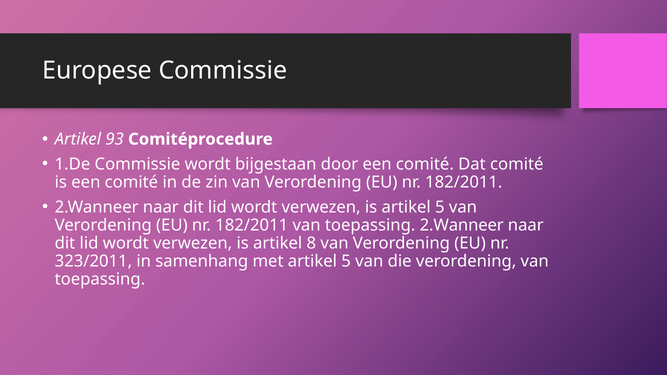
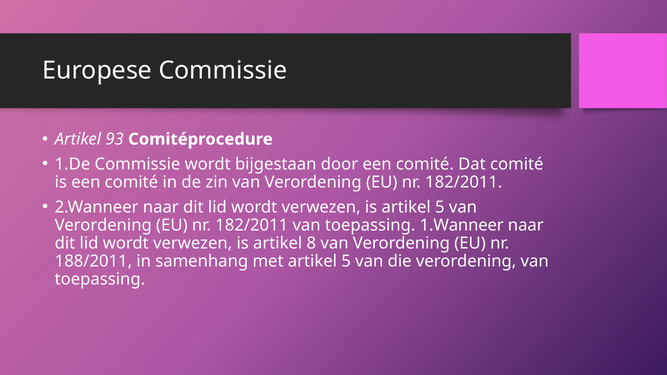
toepassing 2.Wanneer: 2.Wanneer -> 1.Wanneer (462, 225)
323/2011: 323/2011 -> 188/2011 (93, 261)
